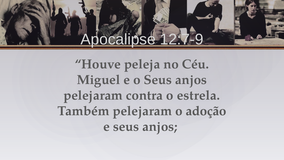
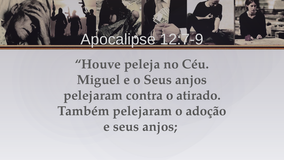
estrela: estrela -> atirado (199, 95)
